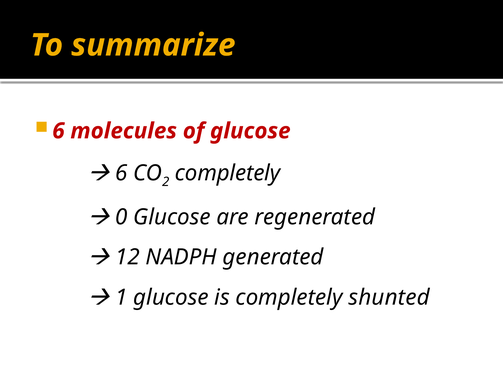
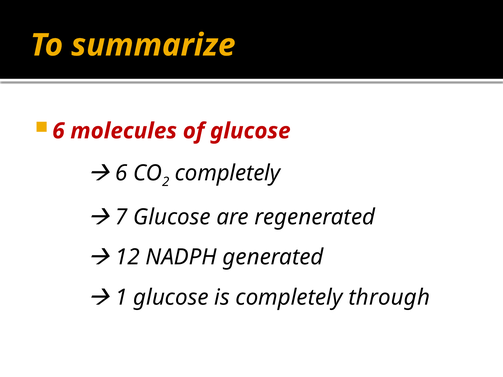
0: 0 -> 7 (121, 217)
shunted: shunted -> through (389, 298)
